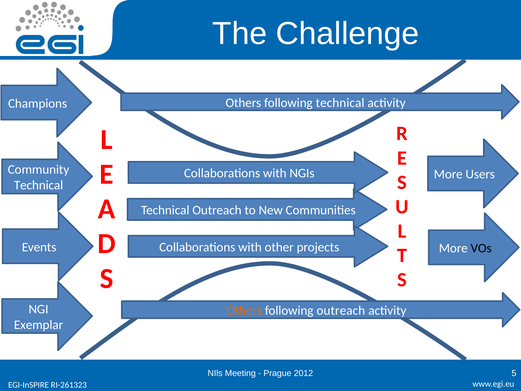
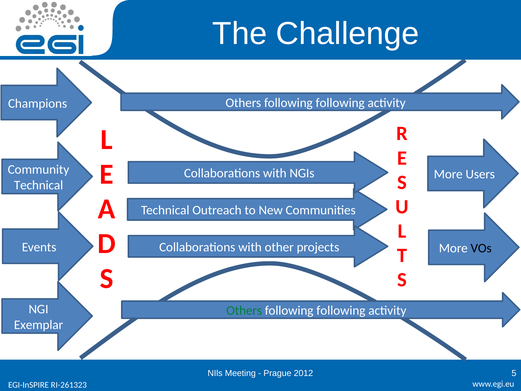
technical: technical -> following (340, 103)
Others colour: orange -> green (244, 310)
outreach: outreach -> following (341, 310)
